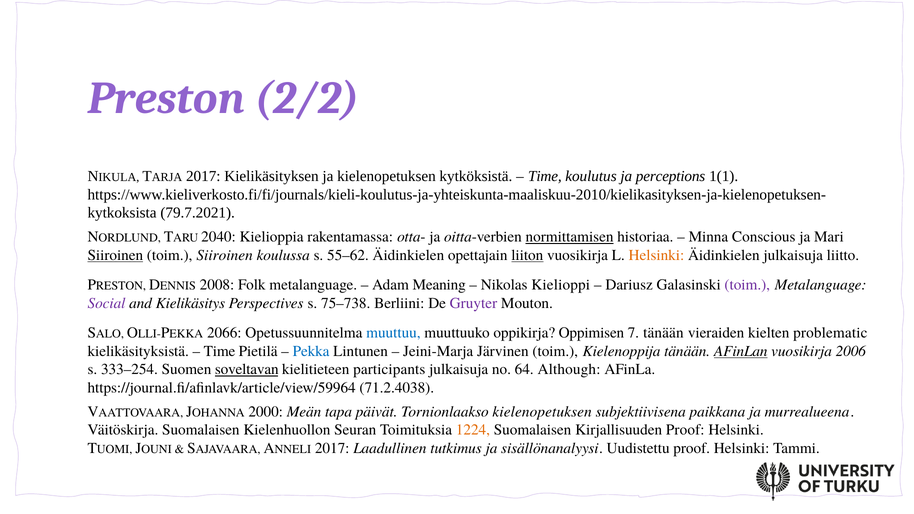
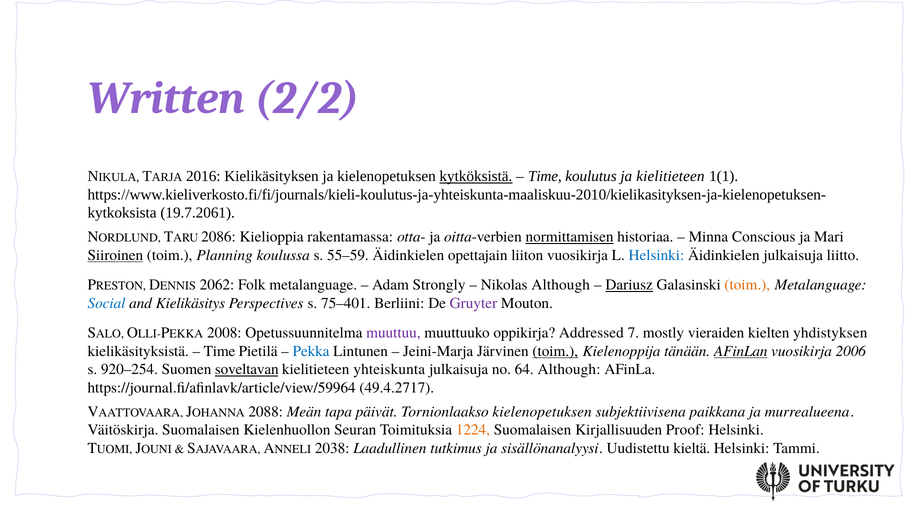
Preston: Preston -> Written (166, 98)
2017: 2017 -> 2016 (203, 176)
kytköksistä underline: none -> present (476, 176)
ja perceptions: perceptions -> kielitieteen (670, 176)
79.7.2021: 79.7.2021 -> 19.7.2061 (198, 213)
2040: 2040 -> 2086 (219, 237)
toim Siiroinen: Siiroinen -> Planning (225, 255)
55–62: 55–62 -> 55–59 (348, 255)
liiton underline: present -> none (527, 255)
Helsinki colour: orange -> blue (656, 255)
2008: 2008 -> 2062 (217, 285)
Meaning: Meaning -> Strongly (439, 285)
Nikolas Kielioppi: Kielioppi -> Although (561, 285)
Dariusz underline: none -> present (629, 285)
toim colour: purple -> orange (747, 285)
Social colour: purple -> blue (107, 303)
75–738: 75–738 -> 75–401 (346, 303)
2066: 2066 -> 2008 (224, 333)
muuttuu colour: blue -> purple (393, 333)
Oppimisen: Oppimisen -> Addressed (591, 333)
7 tänään: tänään -> mostly (663, 333)
problematic: problematic -> yhdistyksen (830, 333)
toim underline: none -> present (555, 351)
333–254: 333–254 -> 920–254 (129, 370)
participants: participants -> yhteiskunta (389, 370)
71.2.4038: 71.2.4038 -> 49.4.2717 (397, 388)
2000: 2000 -> 2088 (266, 412)
2017: 2017 -> 2038 (332, 448)
Uudistettu proof: proof -> kieltä (692, 448)
